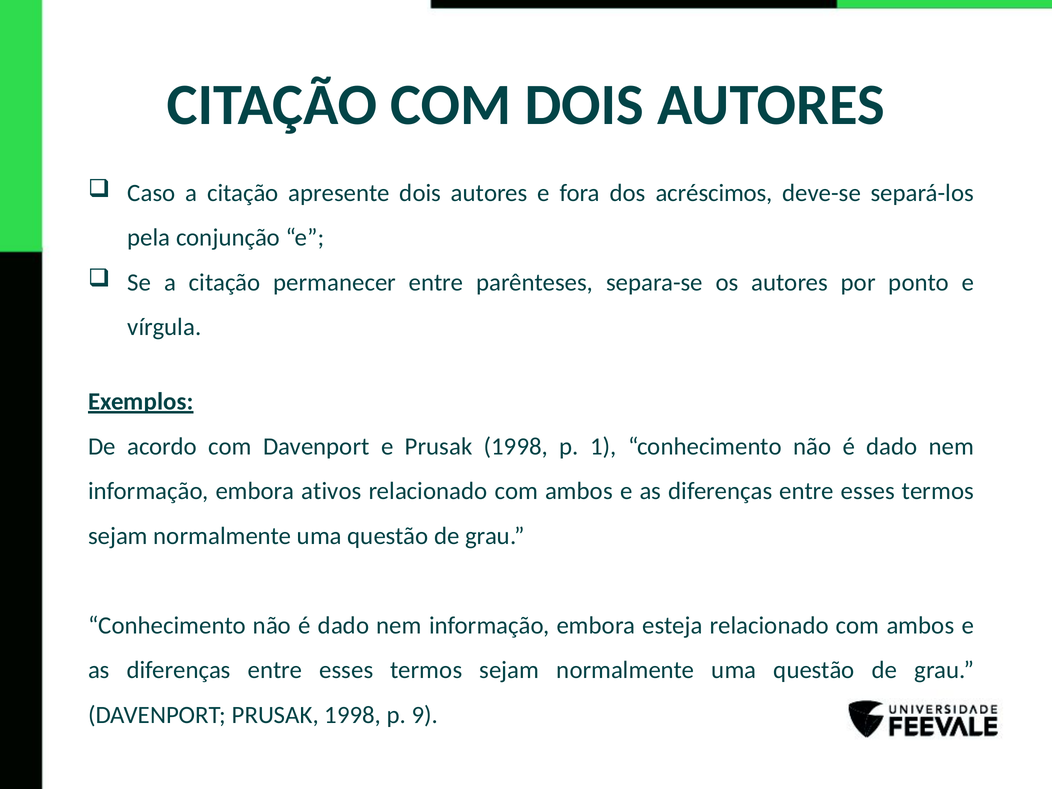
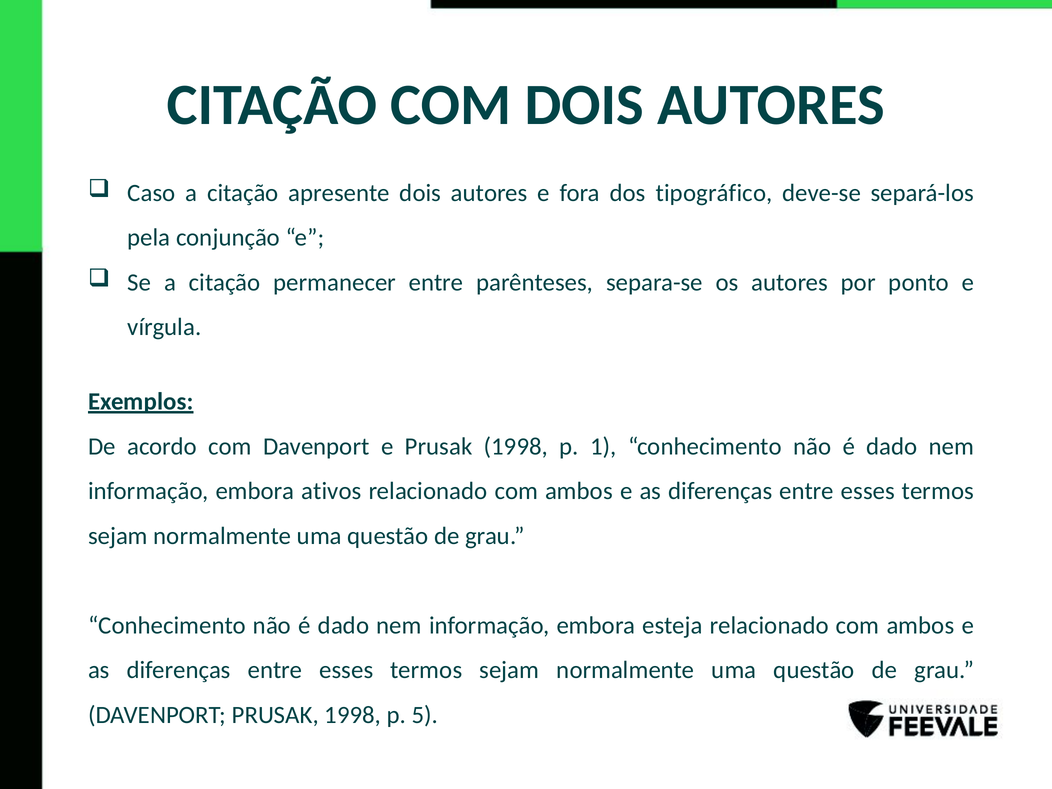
acréscimos: acréscimos -> tipográfico (714, 193)
9: 9 -> 5 (425, 715)
